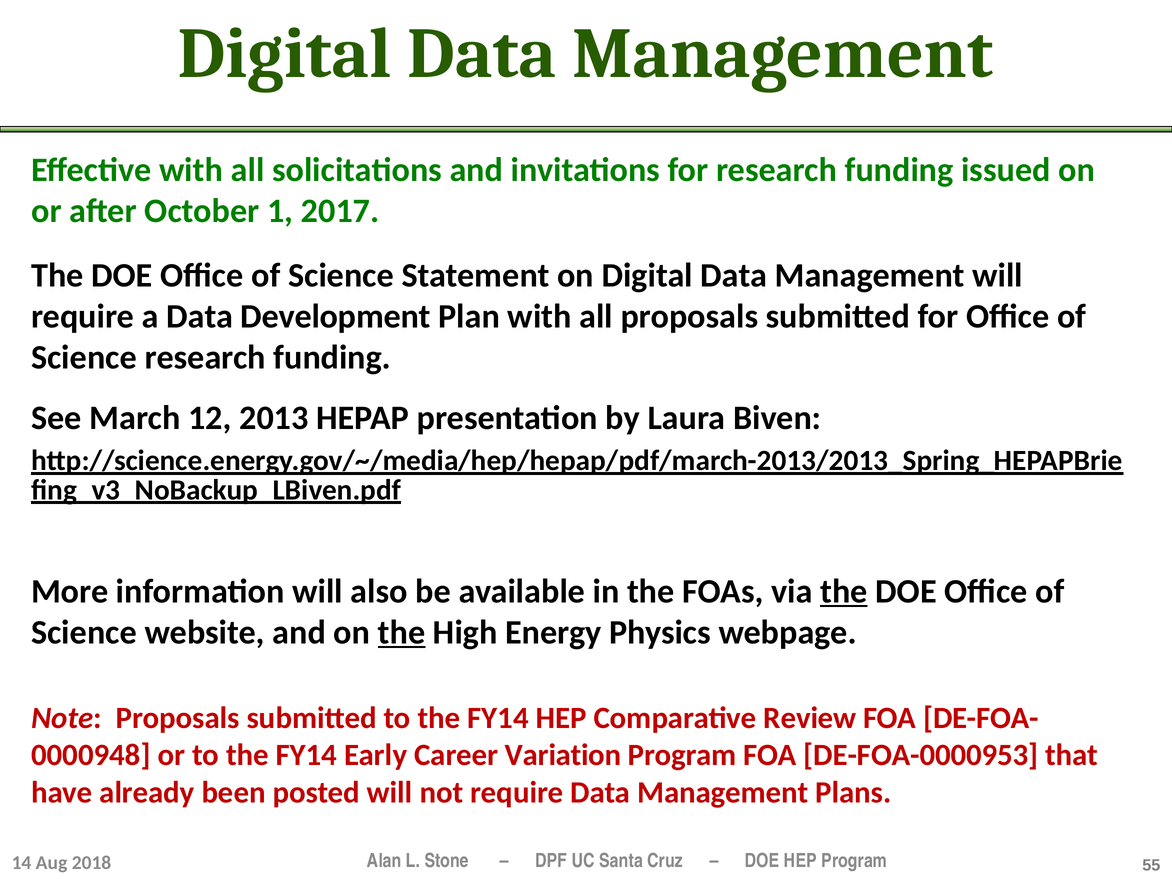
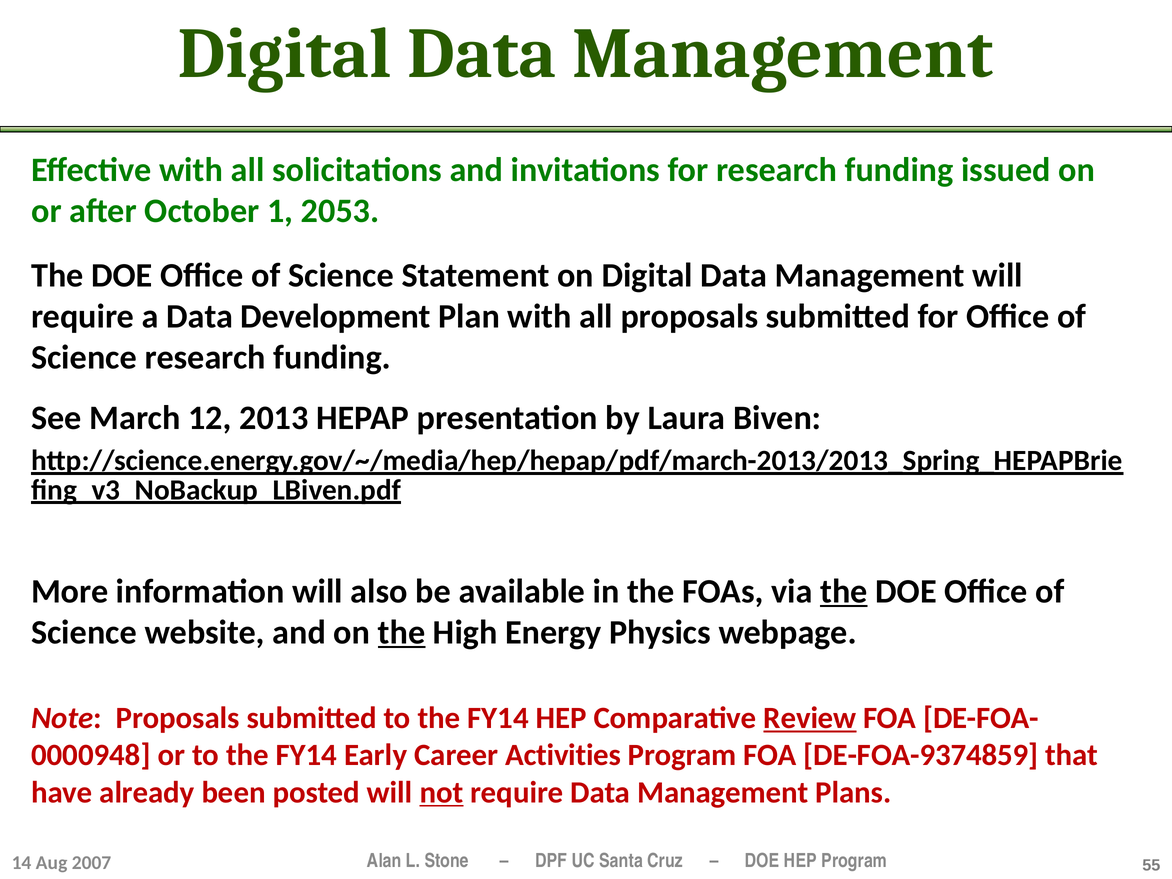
2017: 2017 -> 2053 (340, 211)
Review underline: none -> present (810, 718)
Variation: Variation -> Activities (563, 755)
DE-FOA-0000953: DE-FOA-0000953 -> DE-FOA-9374859 (921, 755)
not underline: none -> present (441, 792)
2018: 2018 -> 2007 (92, 863)
